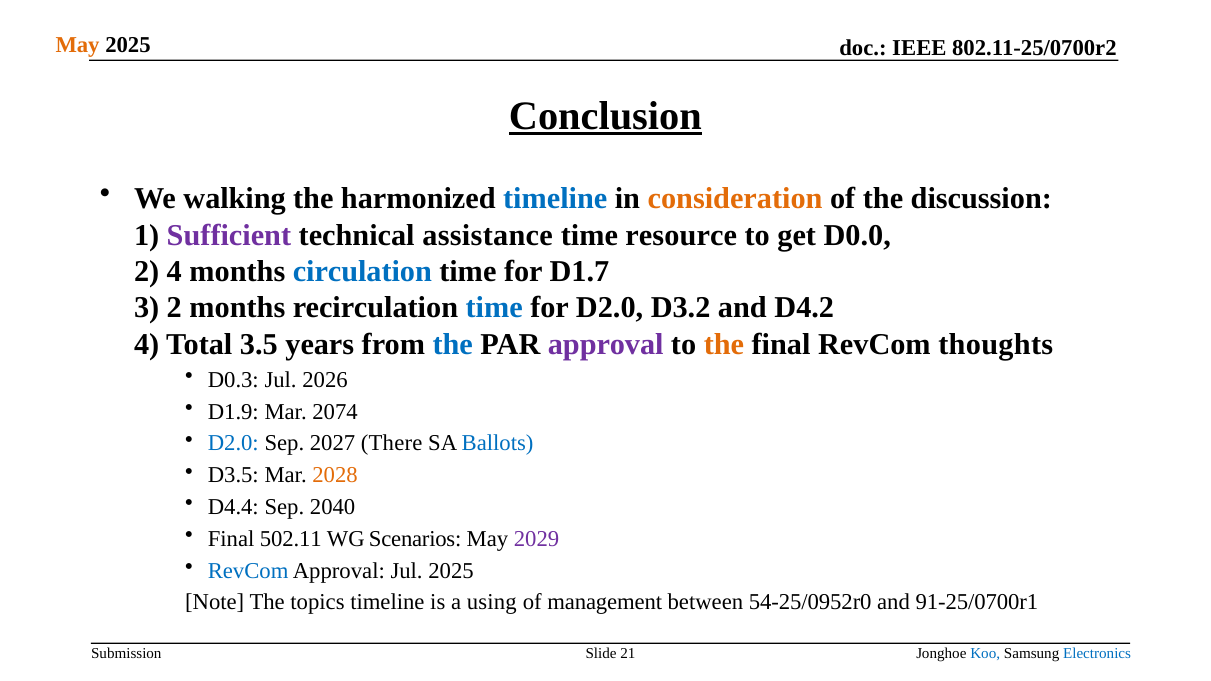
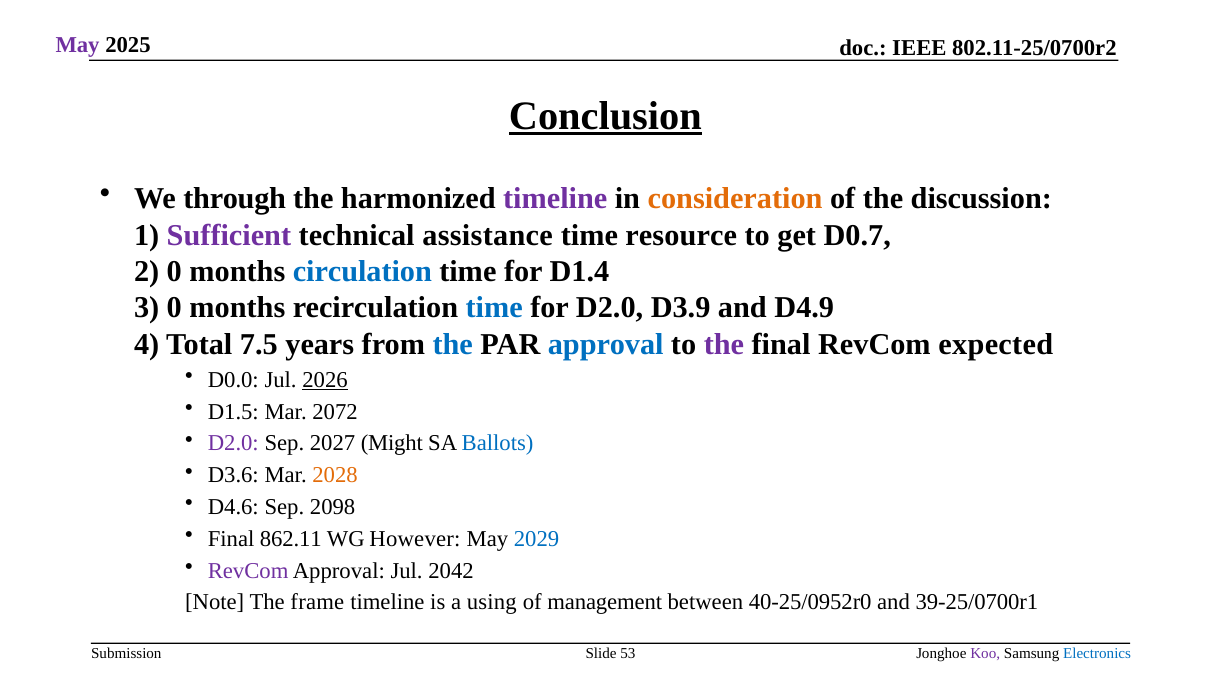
May colour: orange -> purple (78, 45)
walking: walking -> through (235, 199)
timeline colour: blue -> purple (555, 199)
D0.0: D0.0 -> D0.7 (857, 235)
2 4: 4 -> 0 (174, 272)
D1.7: D1.7 -> D1.4 (579, 272)
3 2: 2 -> 0 (174, 308)
D3.2: D3.2 -> D3.9 (681, 308)
D4.2: D4.2 -> D4.9 (804, 308)
3.5: 3.5 -> 7.5 (259, 344)
approval colour: purple -> blue (606, 344)
the colour: orange -> purple (724, 344)
thoughts: thoughts -> expected (996, 344)
D0.3: D0.3 -> D0.0 (233, 380)
2026 underline: none -> present (325, 380)
D1.9: D1.9 -> D1.5 (233, 412)
2074: 2074 -> 2072 (335, 412)
D2.0 colour: blue -> purple (233, 444)
There: There -> Might (392, 444)
D3.5: D3.5 -> D3.6 (233, 475)
D4.4: D4.4 -> D4.6 (233, 507)
2040: 2040 -> 2098 (333, 507)
502.11: 502.11 -> 862.11 (291, 539)
Scenarios: Scenarios -> However (415, 539)
2029 colour: purple -> blue (537, 539)
RevCom colour: blue -> purple (248, 571)
Jul 2025: 2025 -> 2042 (451, 571)
topics: topics -> frame (317, 603)
54-25/0952r0: 54-25/0952r0 -> 40-25/0952r0 (810, 603)
91-25/0700r1: 91-25/0700r1 -> 39-25/0700r1 (977, 603)
21: 21 -> 53 (628, 653)
Koo colour: blue -> purple (985, 653)
